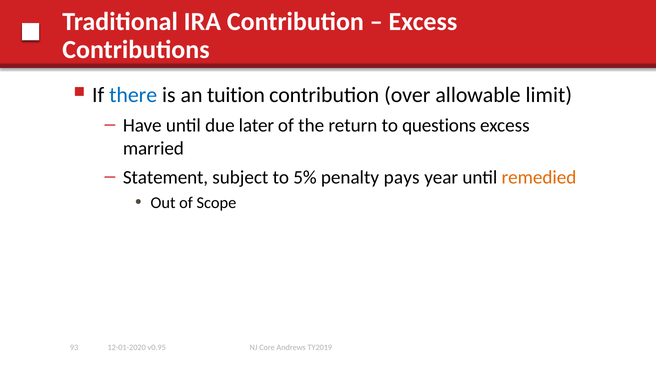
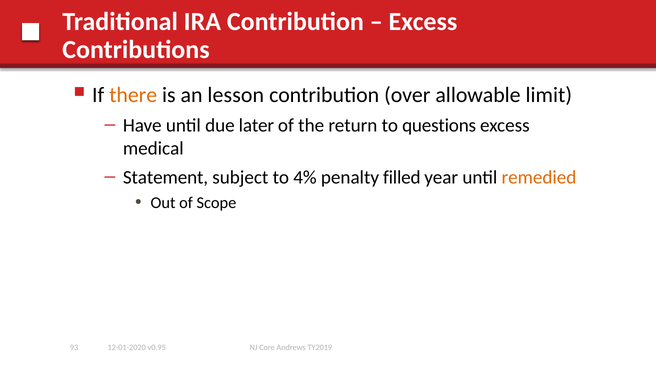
there colour: blue -> orange (133, 95)
tuition: tuition -> lesson (236, 95)
married: married -> medical (153, 148)
5%: 5% -> 4% (305, 178)
pays: pays -> filled (402, 178)
